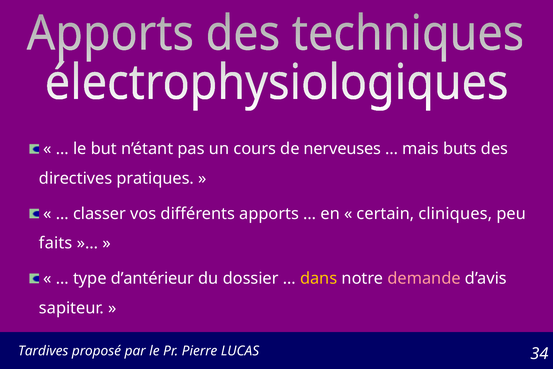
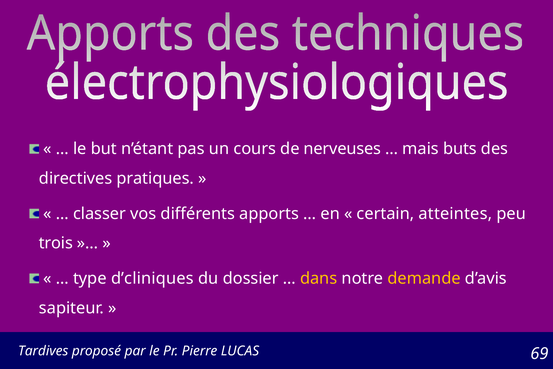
cliniques: cliniques -> atteintes (455, 213)
faits: faits -> trois (56, 243)
d’antérieur: d’antérieur -> d’cliniques (152, 278)
demande colour: pink -> yellow (424, 278)
34: 34 -> 69 (540, 353)
